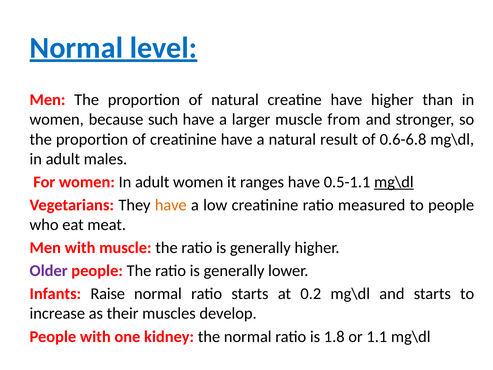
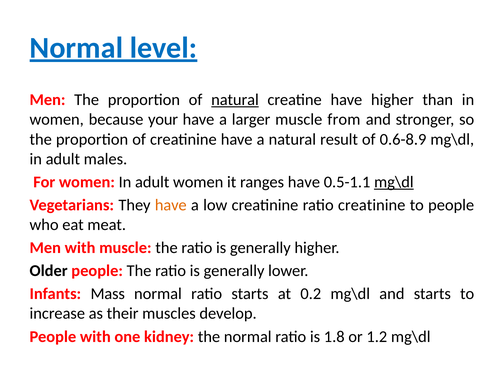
natural underline: none -> present (235, 100)
such: such -> your (163, 119)
0.6-6.8: 0.6-6.8 -> 0.6-8.9 (403, 139)
ratio measured: measured -> creatinine (372, 205)
Older colour: purple -> black (49, 271)
Raise: Raise -> Mass (108, 294)
1.1: 1.1 -> 1.2 (377, 336)
